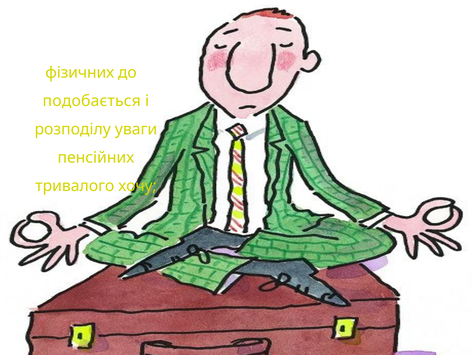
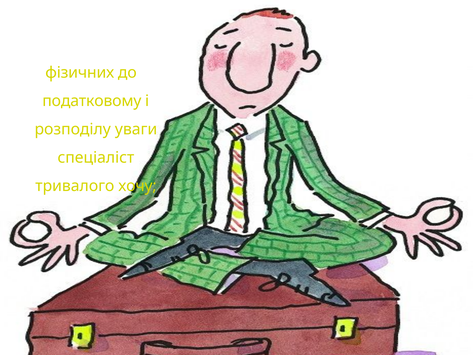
подобається: подобається -> податковому (92, 101)
пенсійних: пенсійних -> спеціаліст (96, 158)
